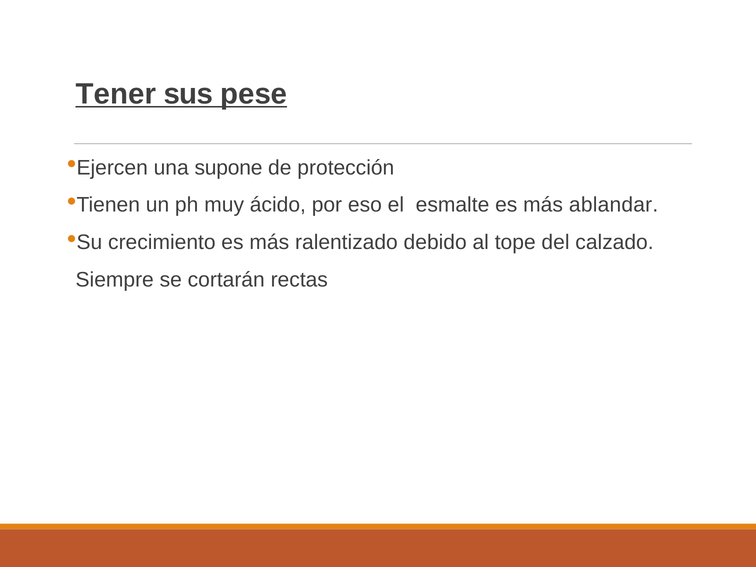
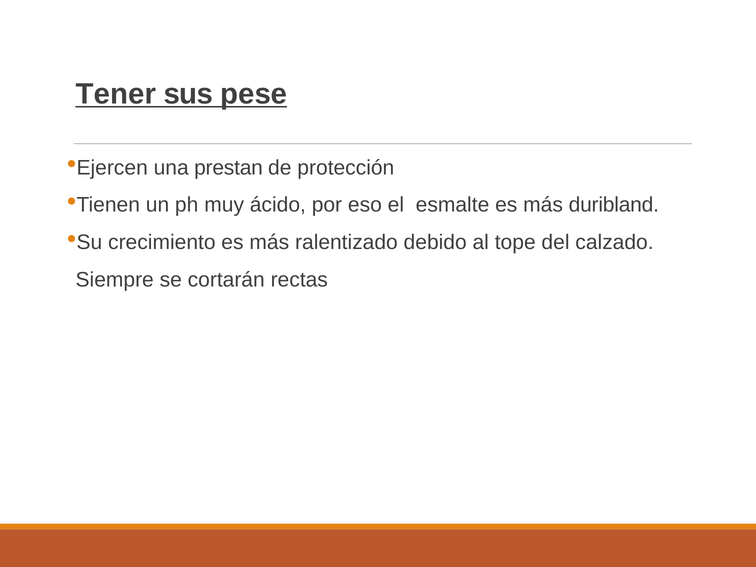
supone: supone -> prestan (229, 168)
ablandar: ablandar -> duribland (614, 205)
